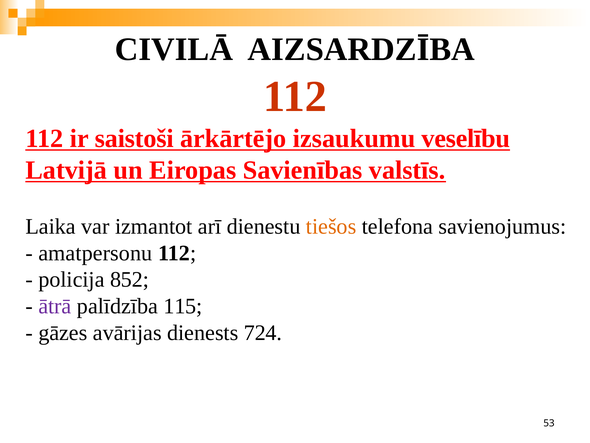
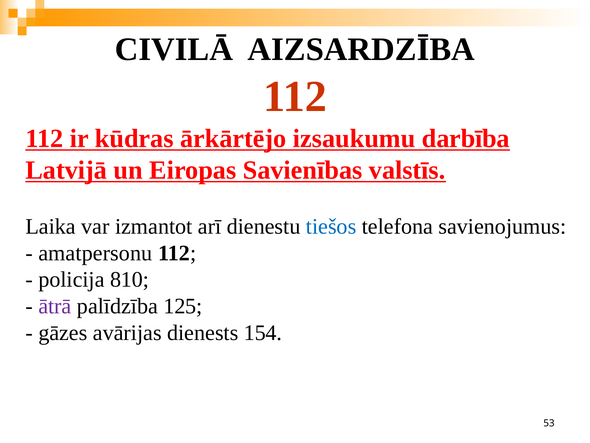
saistoši: saistoši -> kūdras (134, 138)
veselību: veselību -> darbība (466, 138)
tiešos colour: orange -> blue (331, 226)
852: 852 -> 810 (129, 279)
115: 115 -> 125 (183, 306)
724: 724 -> 154 (263, 333)
